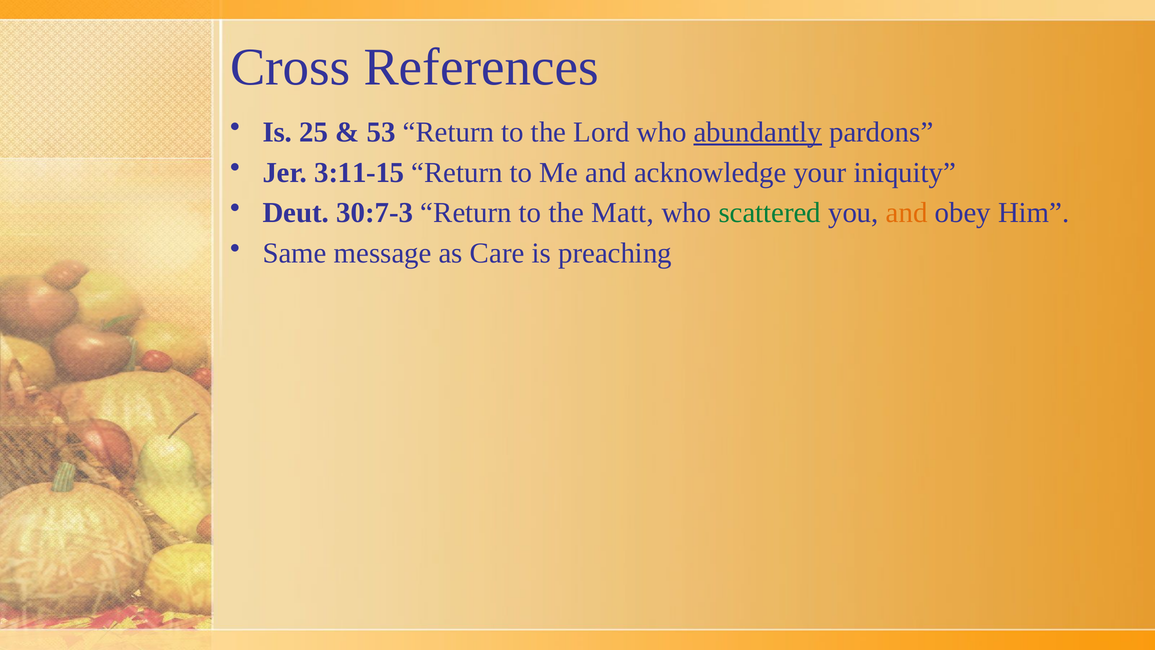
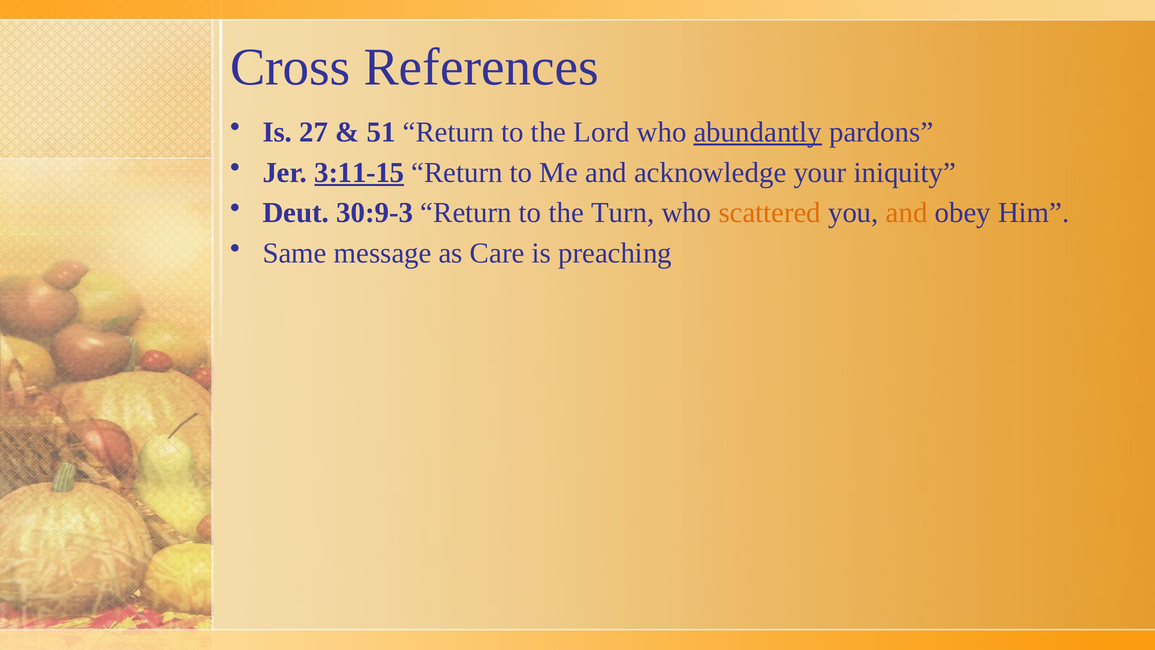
25: 25 -> 27 (314, 132)
53: 53 -> 51 (381, 132)
3:11-15 underline: none -> present (359, 172)
30:7-3: 30:7-3 -> 30:9-3 (375, 213)
Matt: Matt -> Turn (623, 213)
scattered colour: green -> orange (770, 213)
